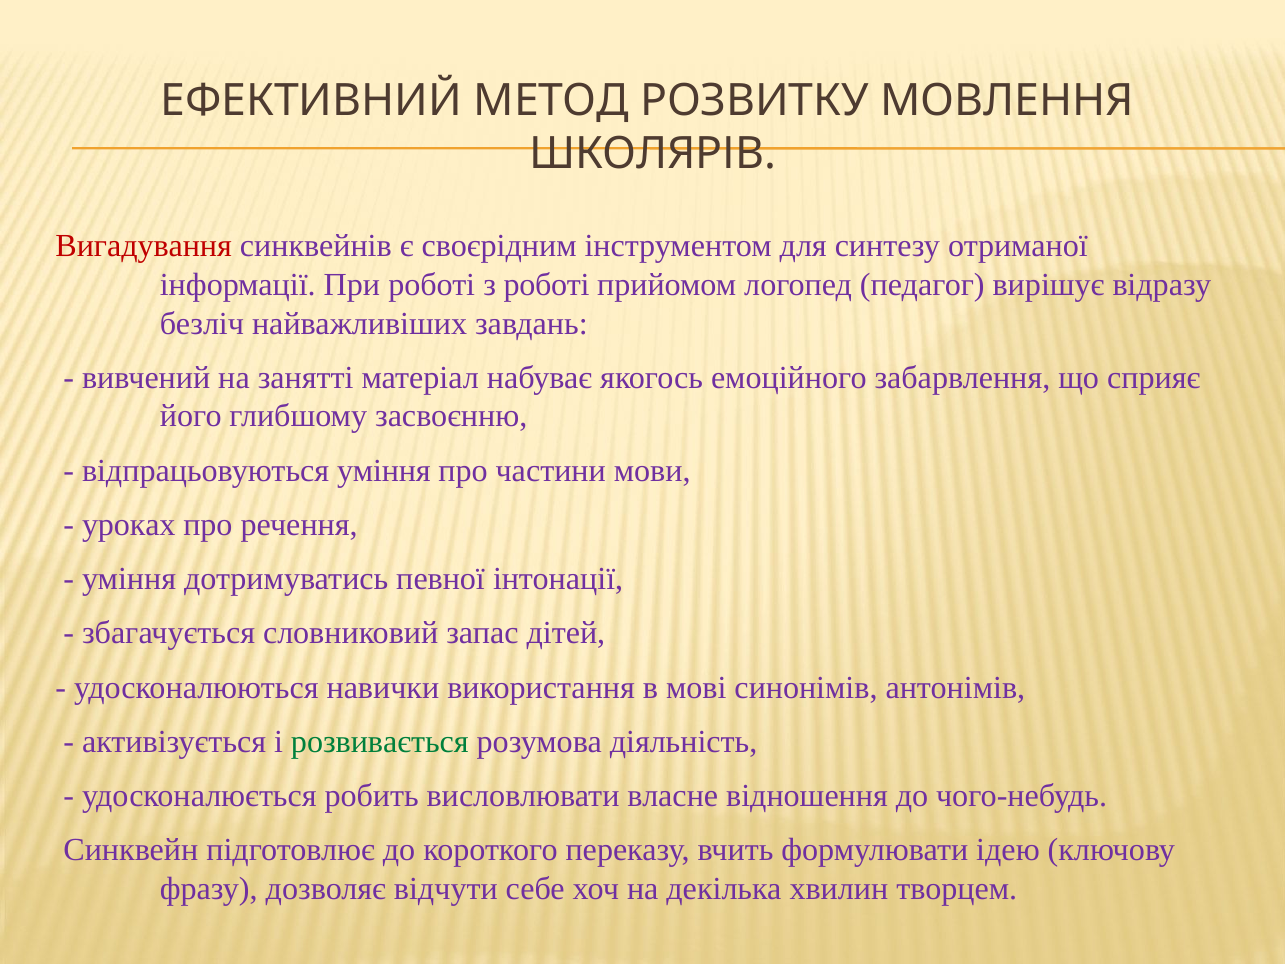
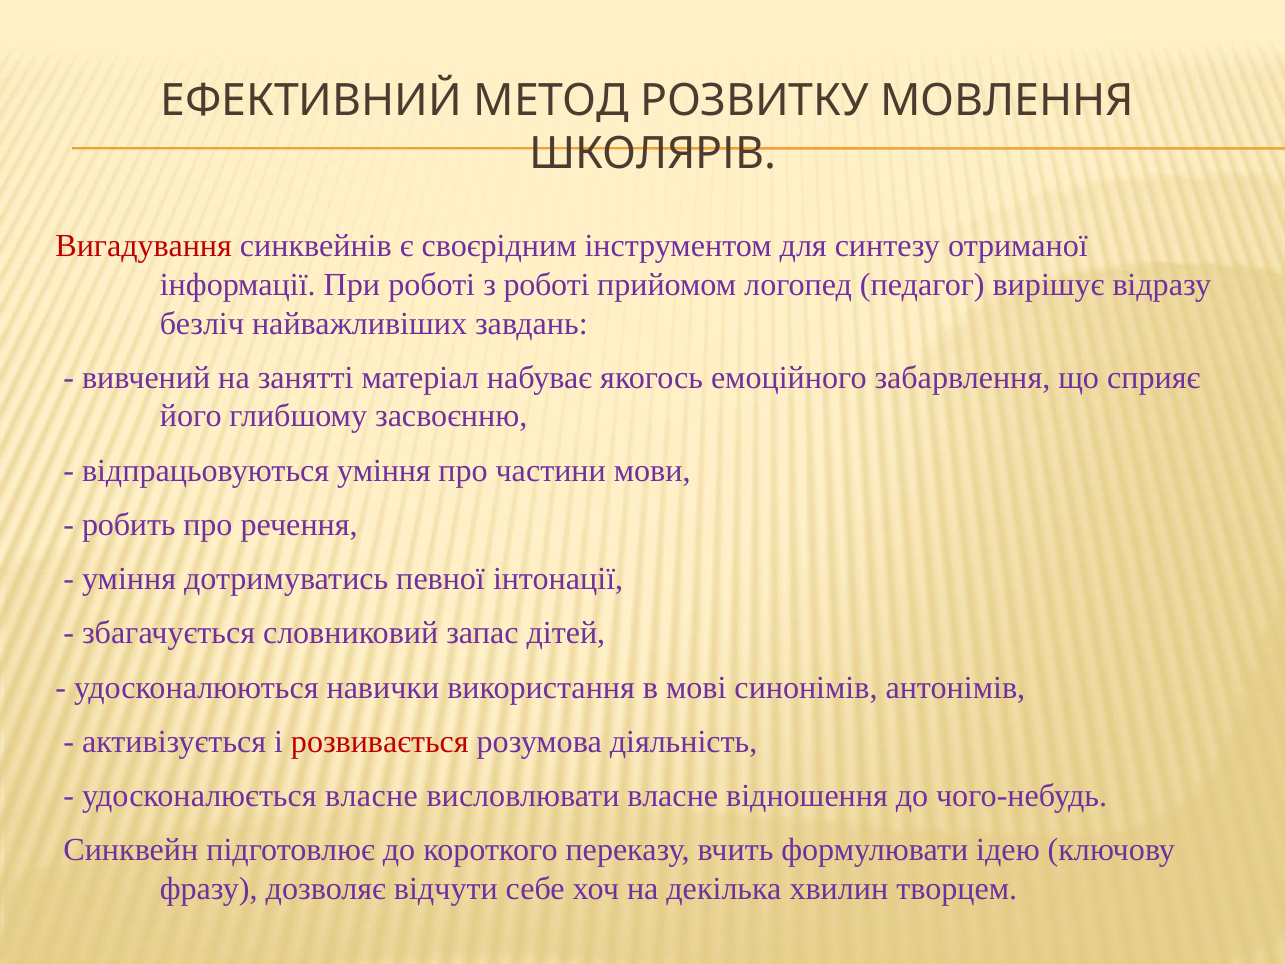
уроках: уроках -> робить (129, 525)
розвивається colour: green -> red (380, 742)
удосконалюється робить: робить -> власне (371, 796)
